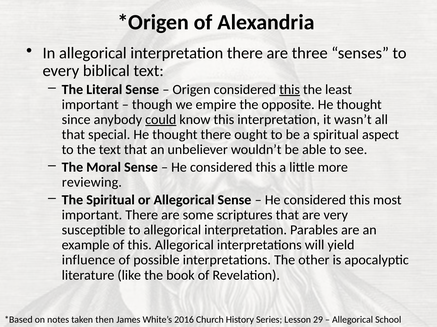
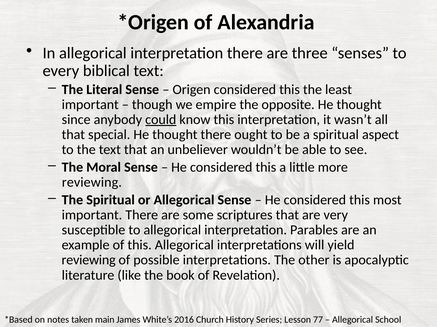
this underline: present -> none (290, 90)
influence: influence -> reviewing (89, 261)
then: then -> main (105, 320)
29: 29 -> 77 (318, 320)
